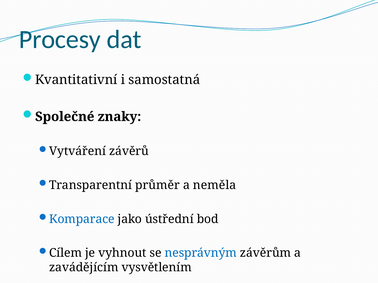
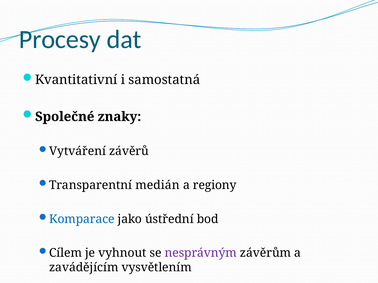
průměr: průměr -> medián (157, 185)
neměla: neměla -> regiony (215, 185)
nesprávným colour: blue -> purple (201, 253)
